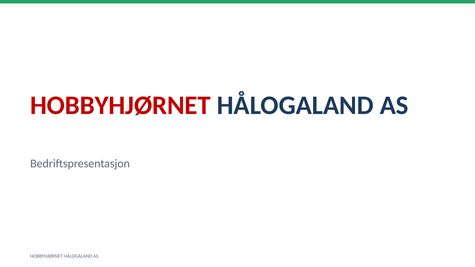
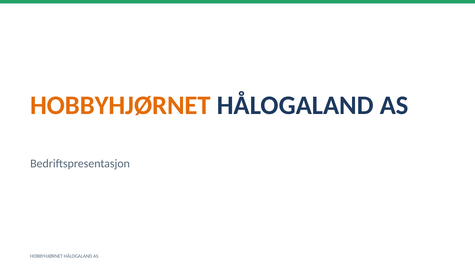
HOBBYHJØRNET colour: red -> orange (121, 105)
